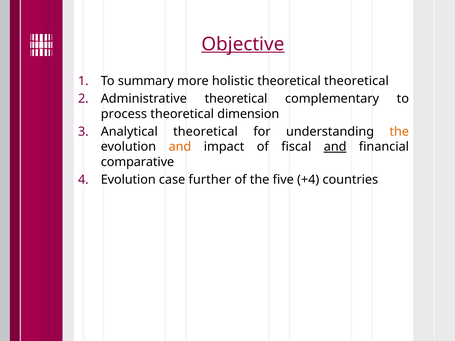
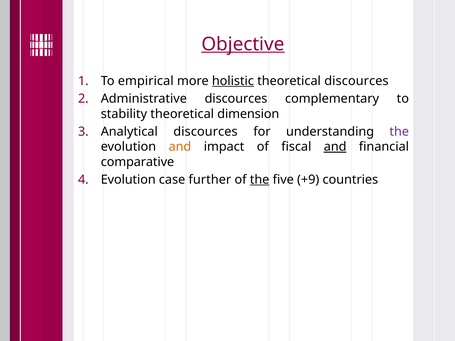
summary: summary -> empirical (146, 81)
holistic underline: none -> present (233, 81)
theoretical theoretical: theoretical -> discources (356, 81)
Administrative theoretical: theoretical -> discources (236, 99)
process: process -> stability (124, 114)
Analytical theoretical: theoretical -> discources (205, 132)
the colour: orange -> purple (399, 132)
the underline: none -> present (260, 180)
+4: +4 -> +9 (308, 180)
